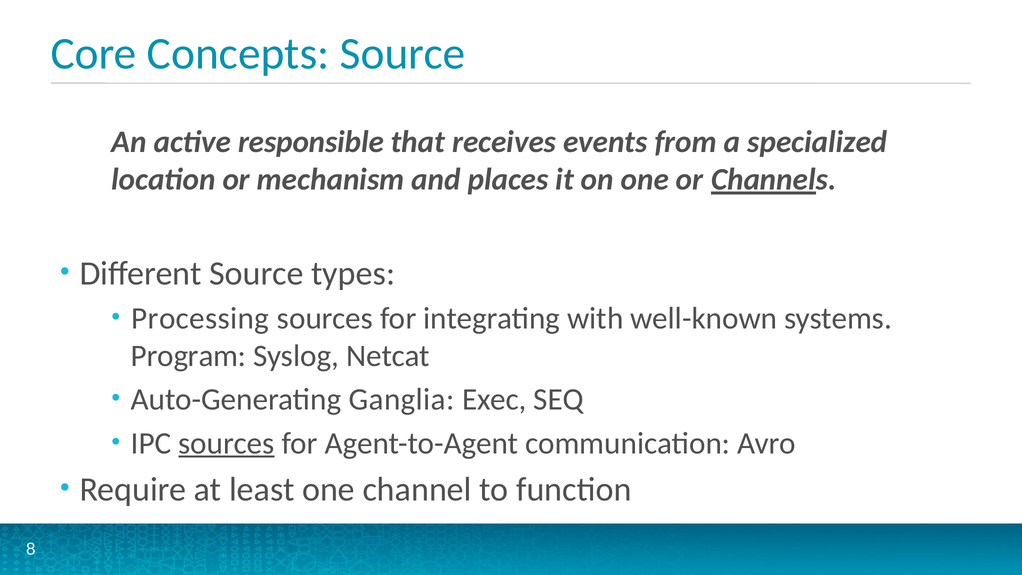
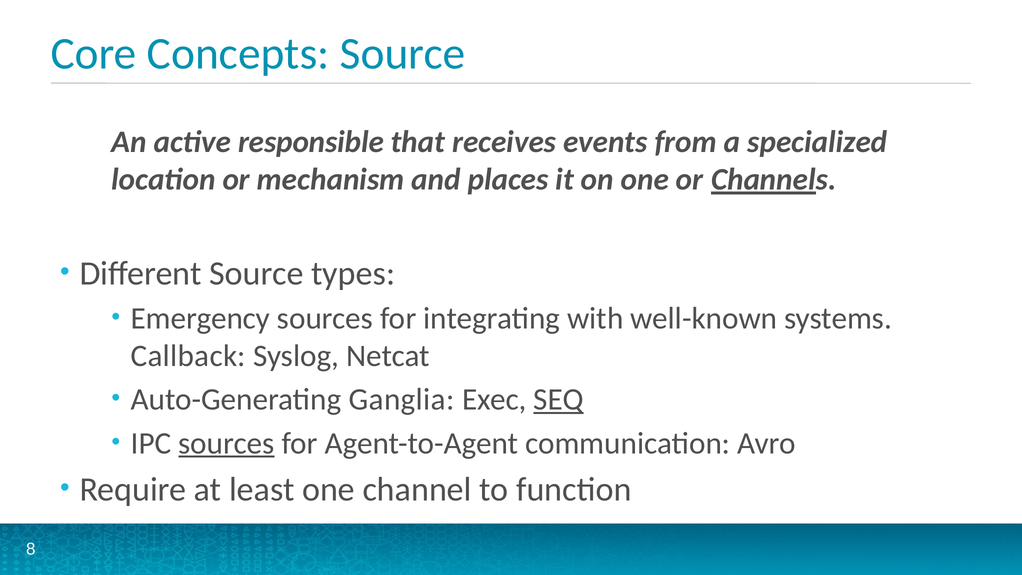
Processing: Processing -> Emergency (200, 318)
Program: Program -> Callback (188, 356)
SEQ underline: none -> present (559, 399)
